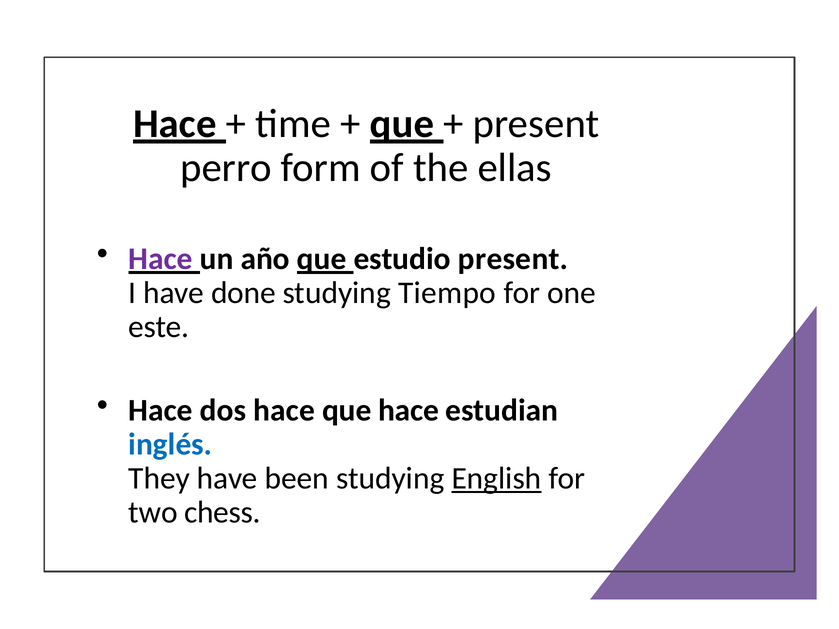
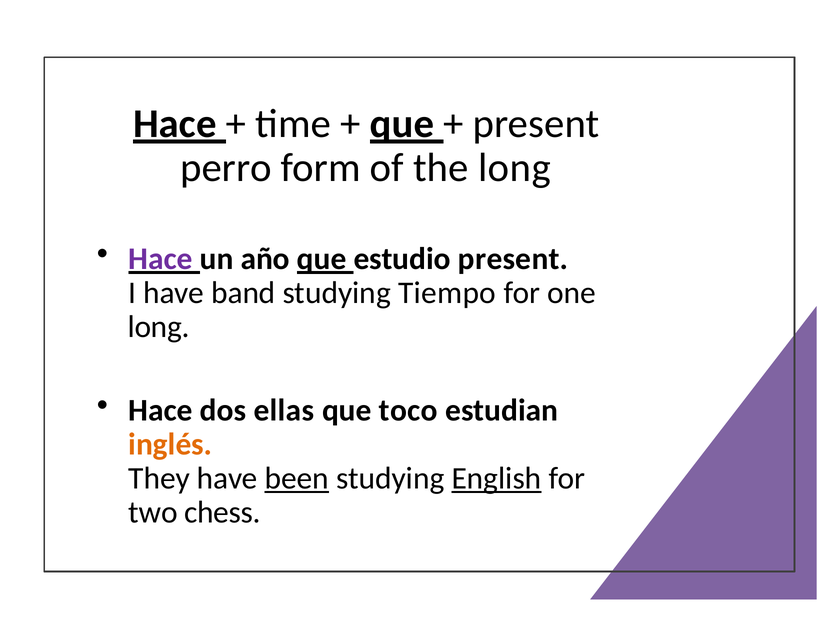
the ellas: ellas -> long (514, 168)
done: done -> band (243, 293)
este: este -> long (159, 327)
dos hace: hace -> ellas (284, 411)
que hace: hace -> toco (408, 411)
inglés colour: blue -> orange (170, 445)
been underline: none -> present (297, 479)
